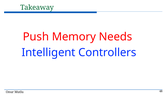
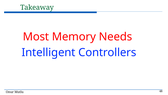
Push: Push -> Most (36, 37)
